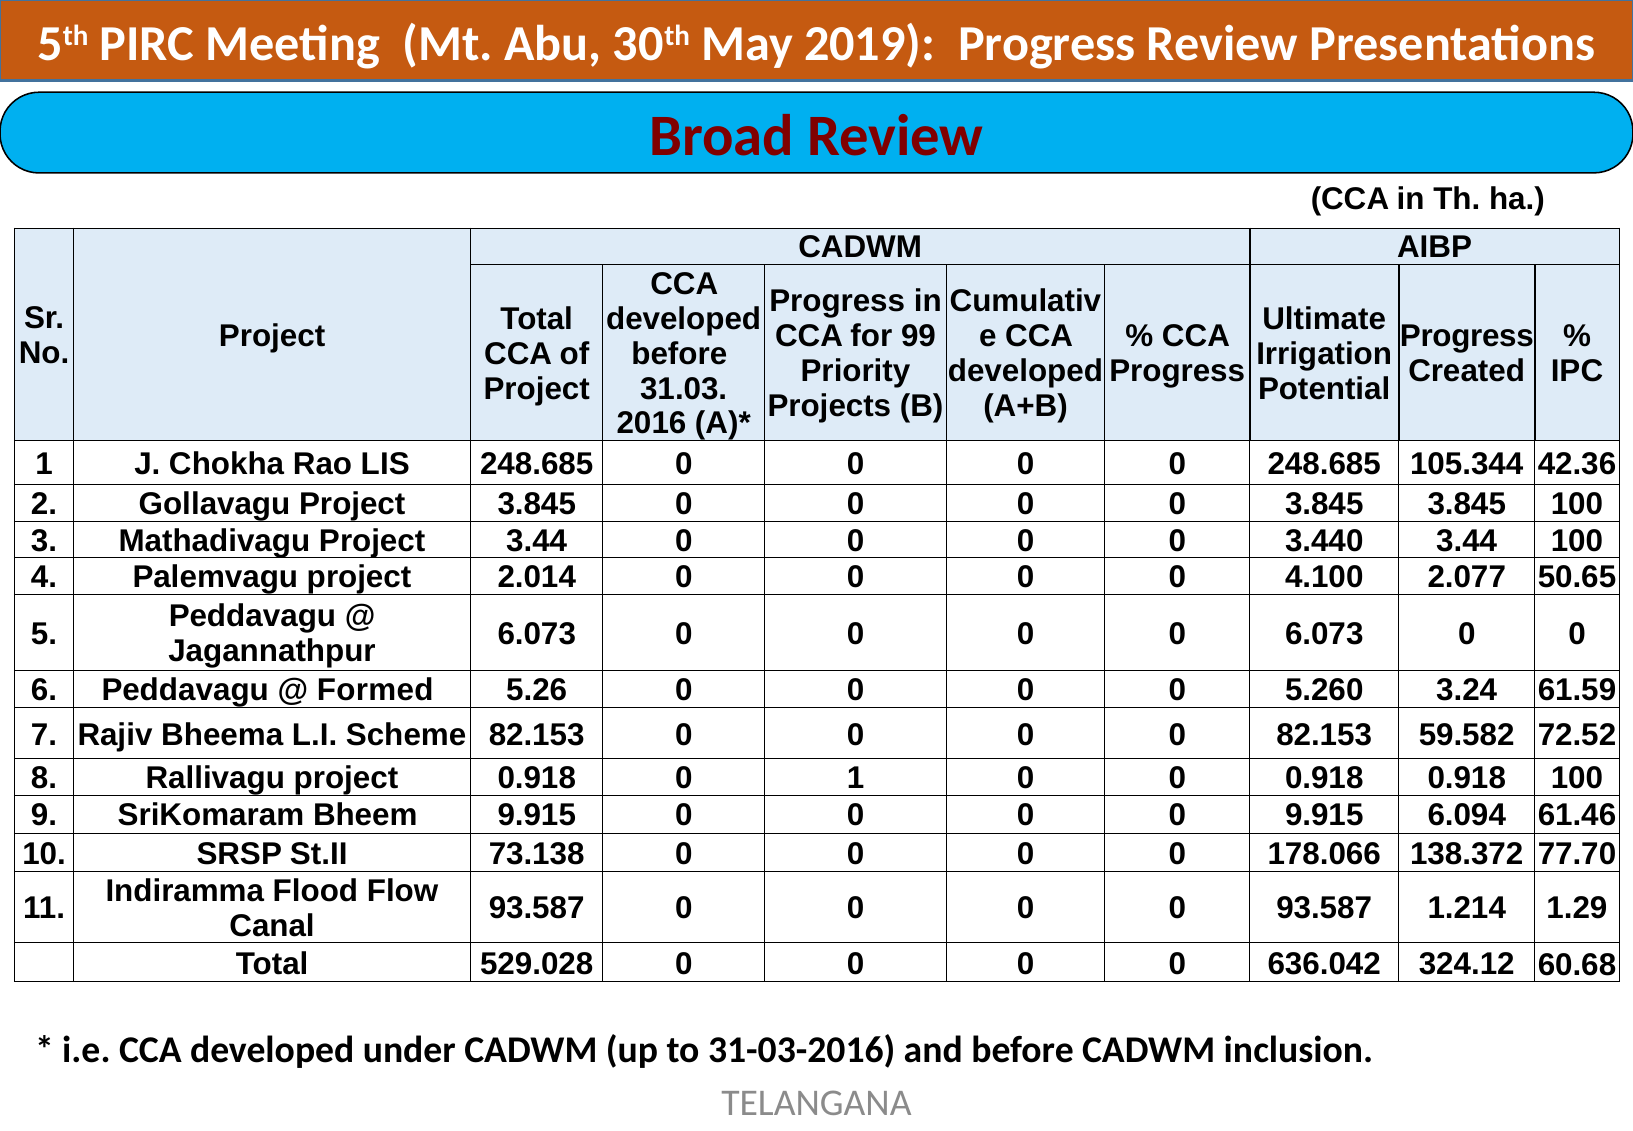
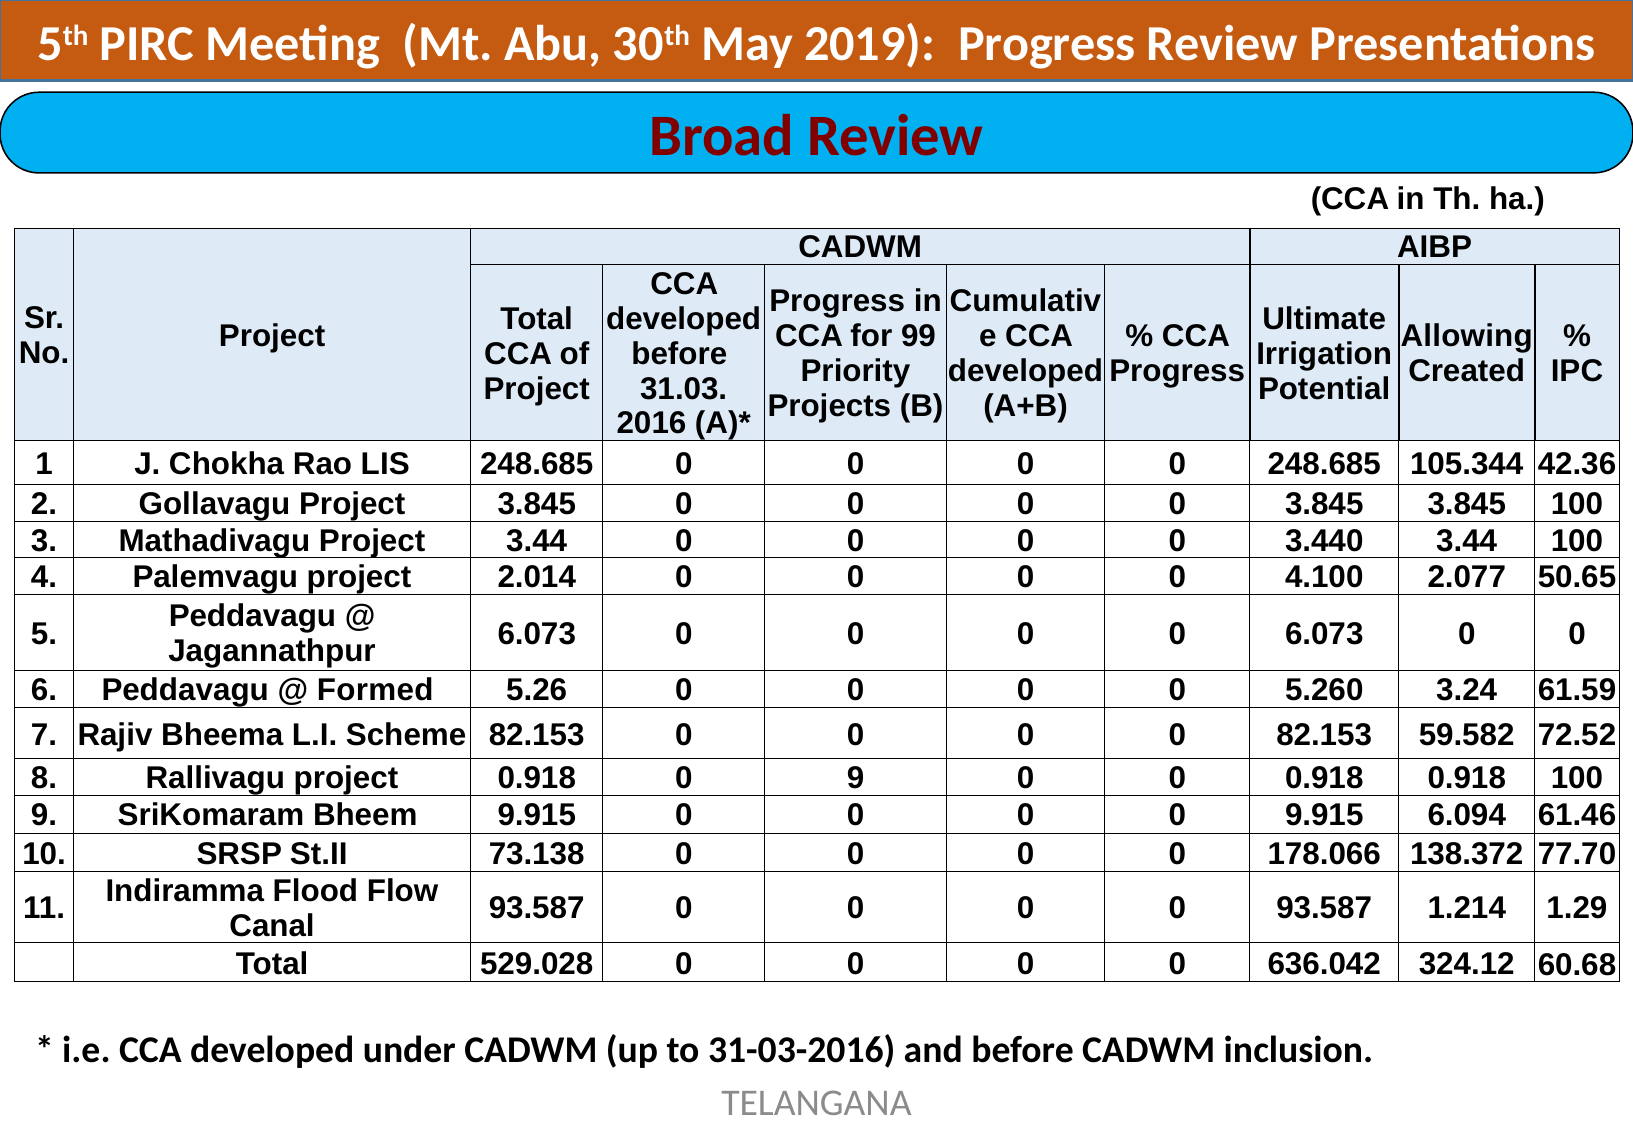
Progress: Progress -> Allowing (1467, 336)
0 1: 1 -> 9 (856, 778)
